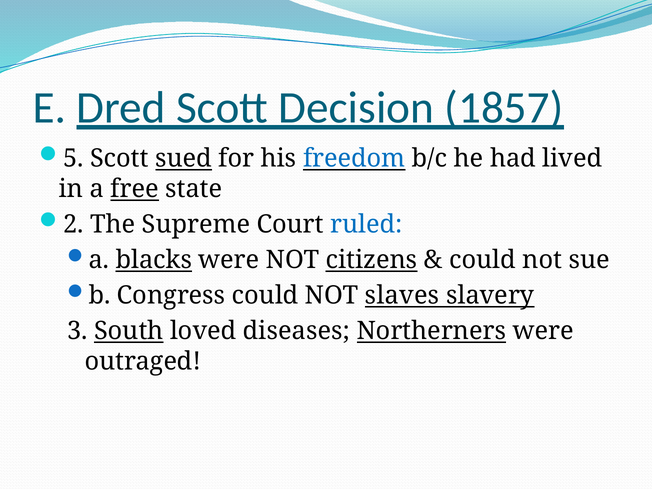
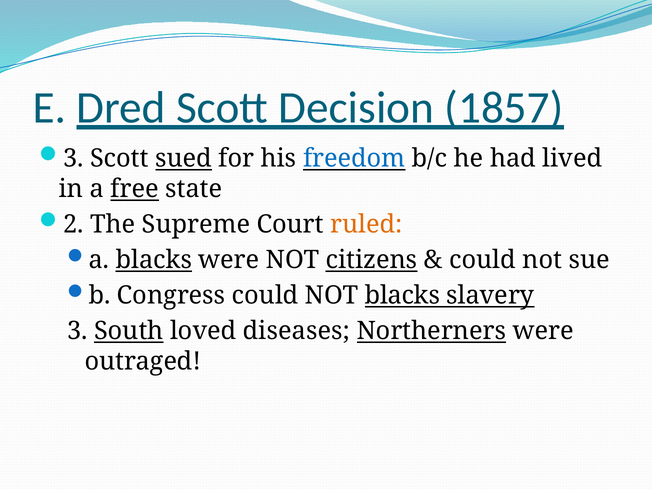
5: 5 -> 3 (73, 158)
ruled colour: blue -> orange (366, 224)
NOT slaves: slaves -> blacks (402, 295)
